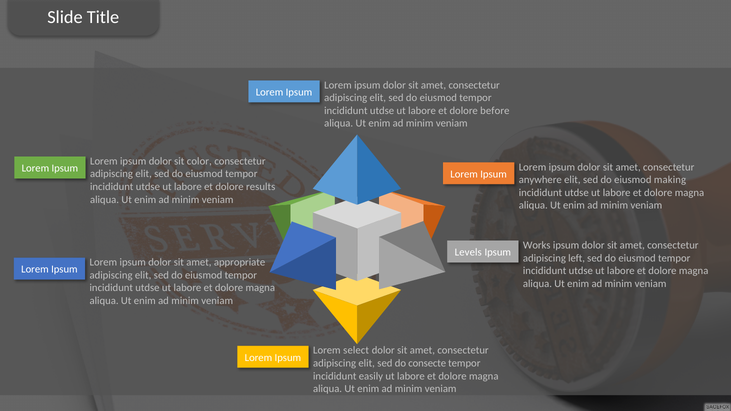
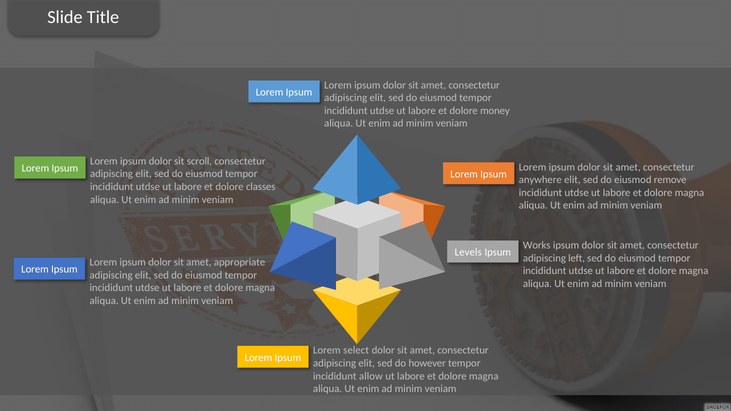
before: before -> money (495, 111)
color: color -> scroll (199, 161)
making: making -> remove (670, 180)
results: results -> classes (261, 187)
consecte: consecte -> however (427, 363)
easily: easily -> allow (371, 376)
